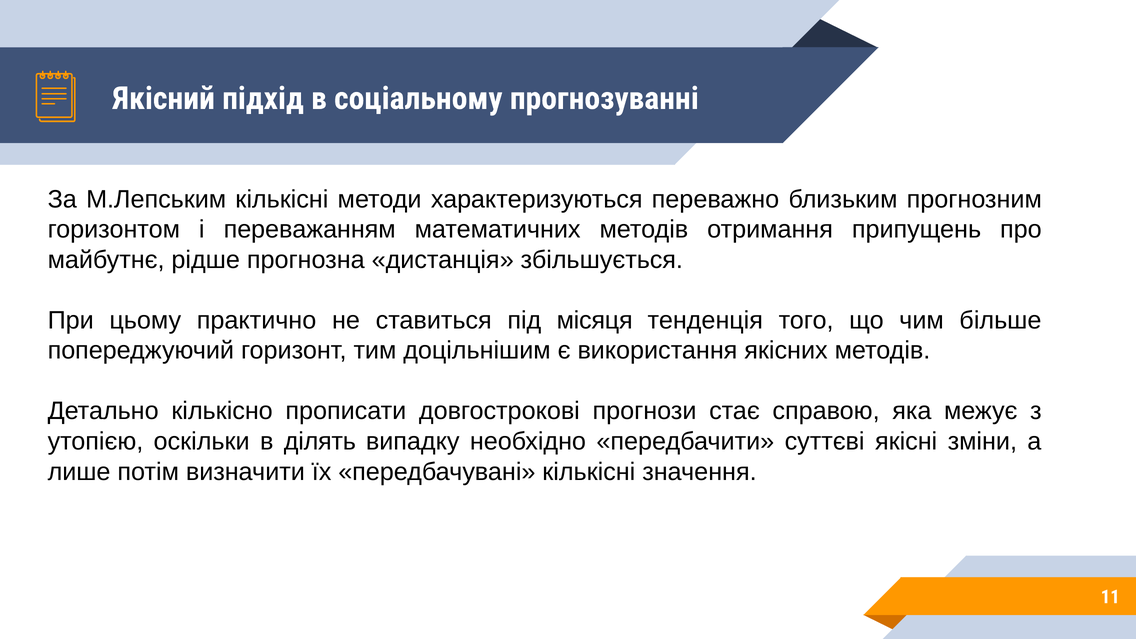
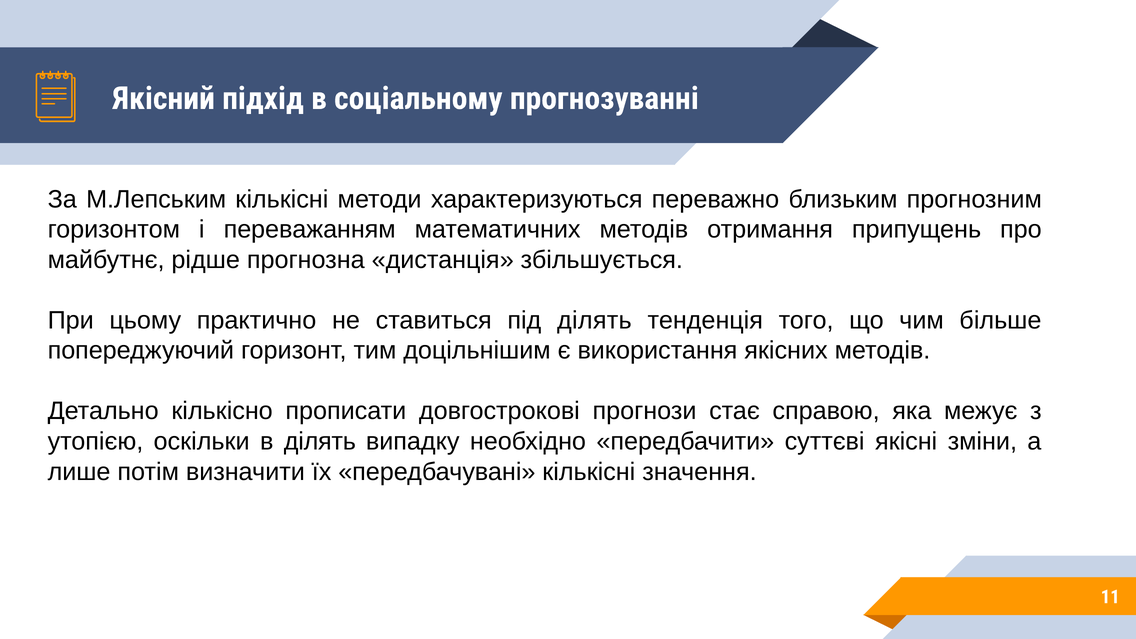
під місяця: місяця -> ділять (594, 320)
